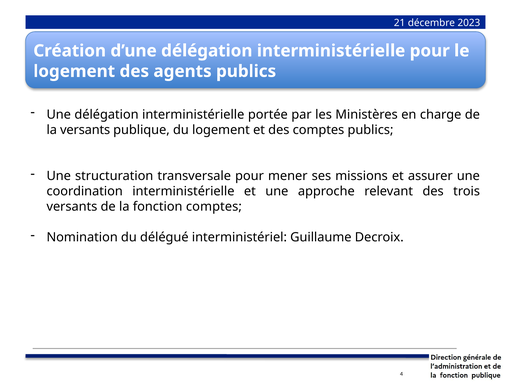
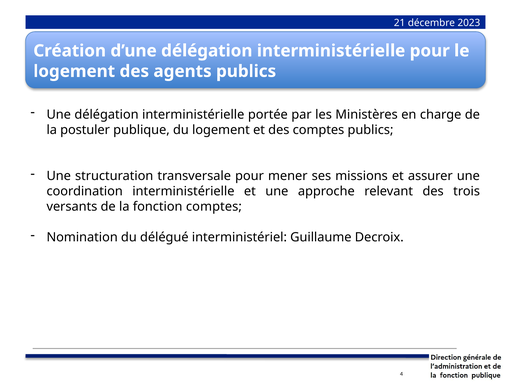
la versants: versants -> postuler (85, 130)
